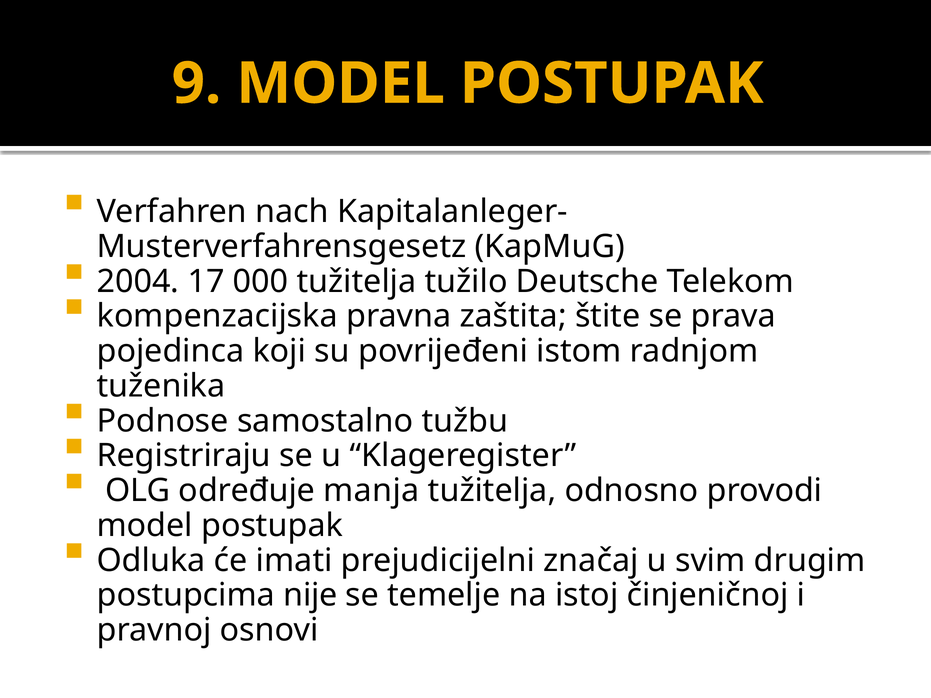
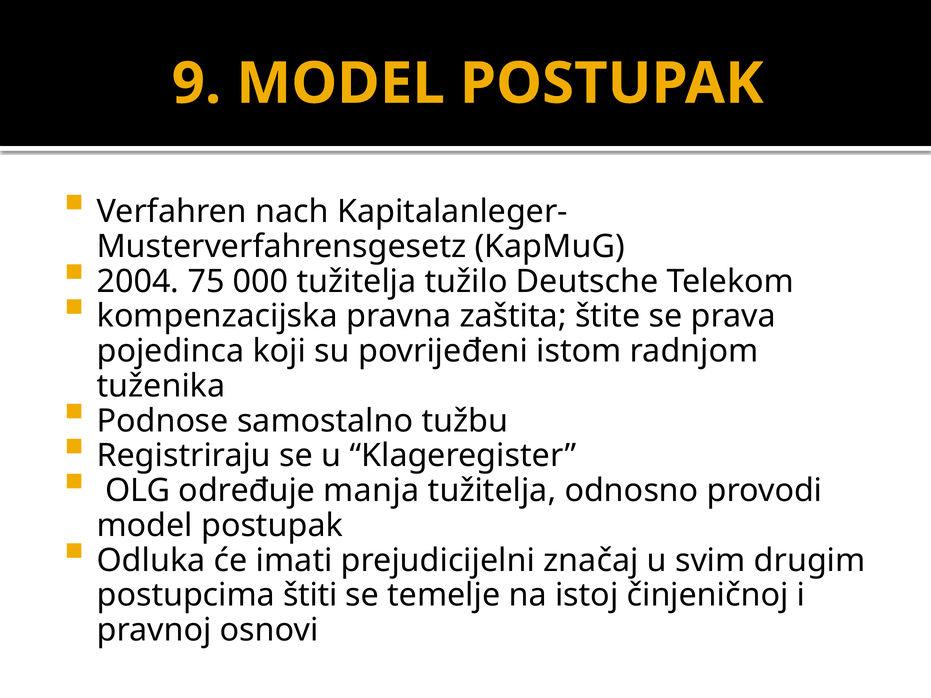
17: 17 -> 75 (206, 281)
nije: nije -> štiti (310, 596)
